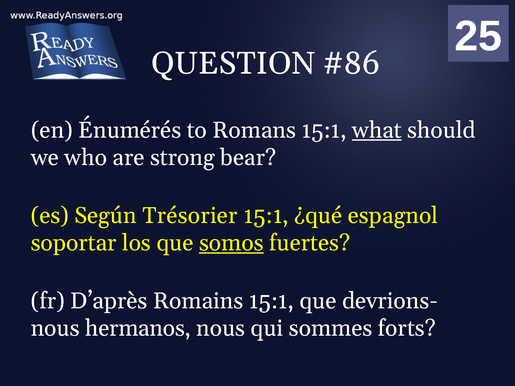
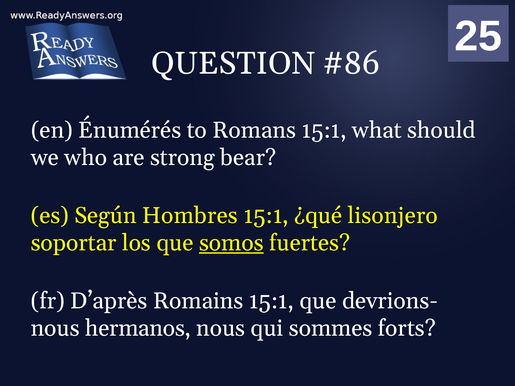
what underline: present -> none (377, 130)
Trésorier: Trésorier -> Hombres (190, 216)
espagnol: espagnol -> lisonjero (393, 216)
